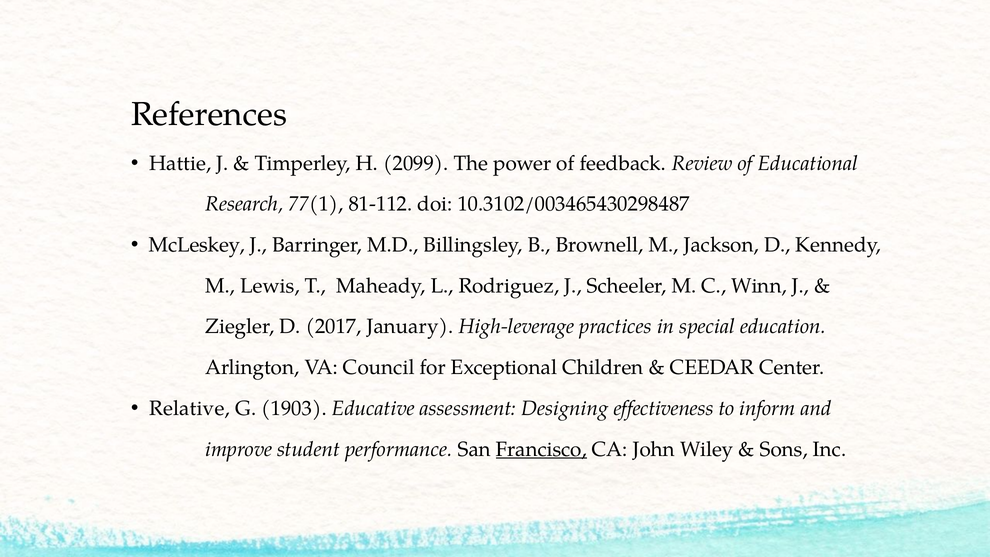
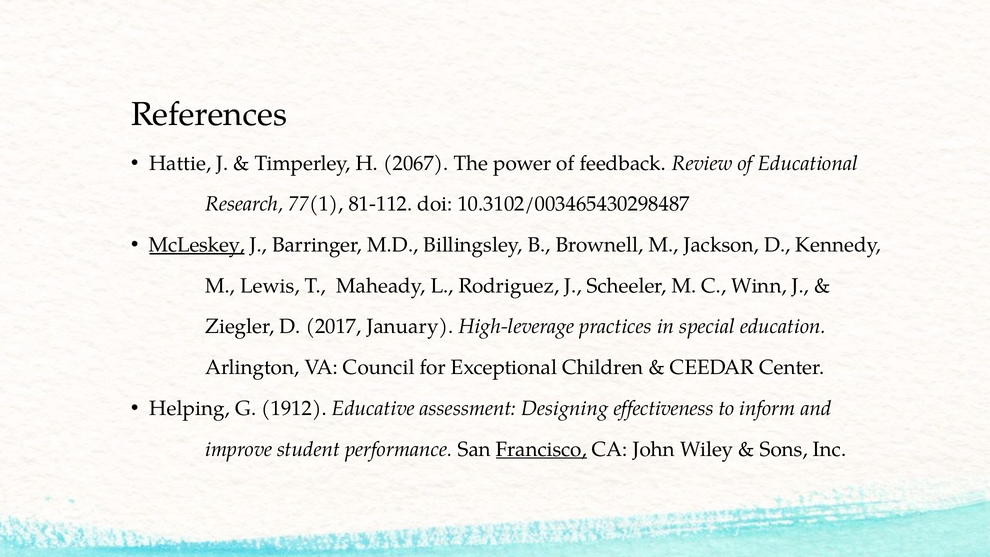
2099: 2099 -> 2067 (416, 163)
McLeskey underline: none -> present (197, 245)
Relative: Relative -> Helping (190, 408)
1903: 1903 -> 1912 (294, 408)
